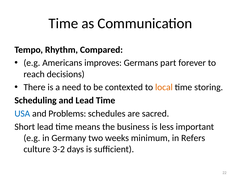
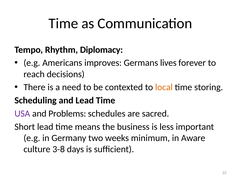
Compared: Compared -> Diplomacy (101, 50)
part: part -> lives (168, 63)
USA colour: blue -> purple (22, 113)
Refers: Refers -> Aware (193, 138)
3-2: 3-2 -> 3-8 (59, 149)
